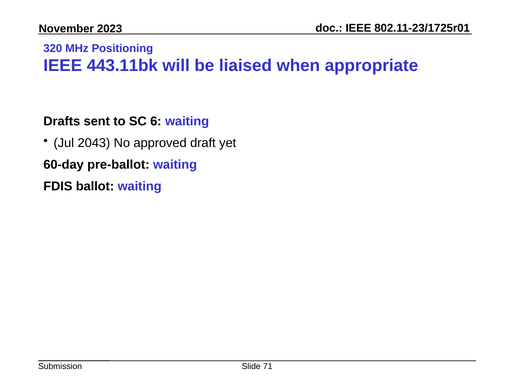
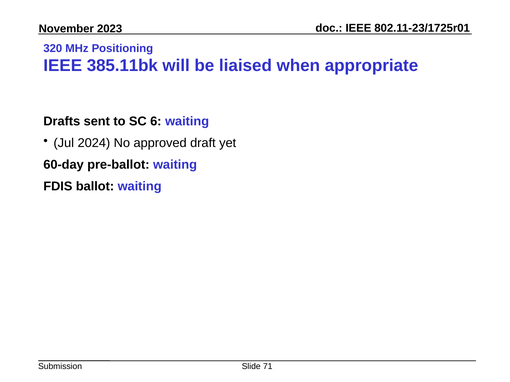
443.11bk: 443.11bk -> 385.11bk (122, 66)
2043: 2043 -> 2024 (94, 143)
